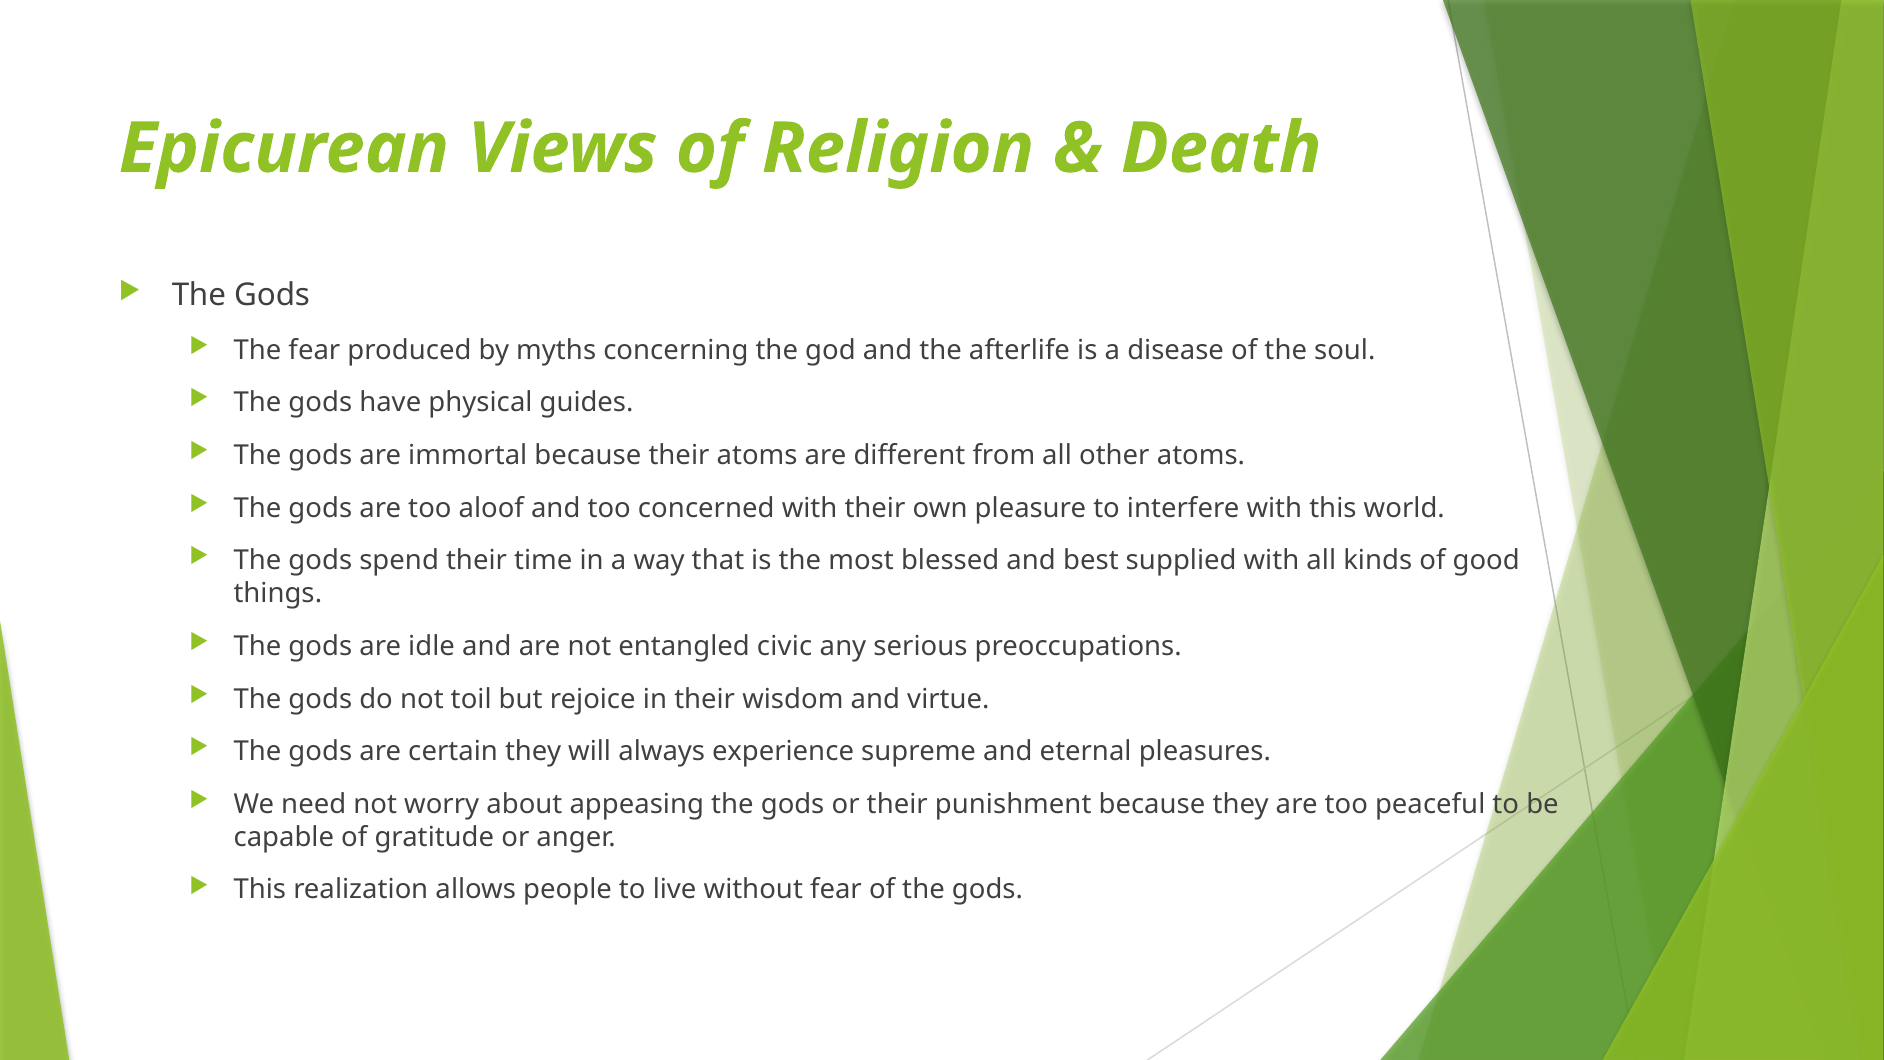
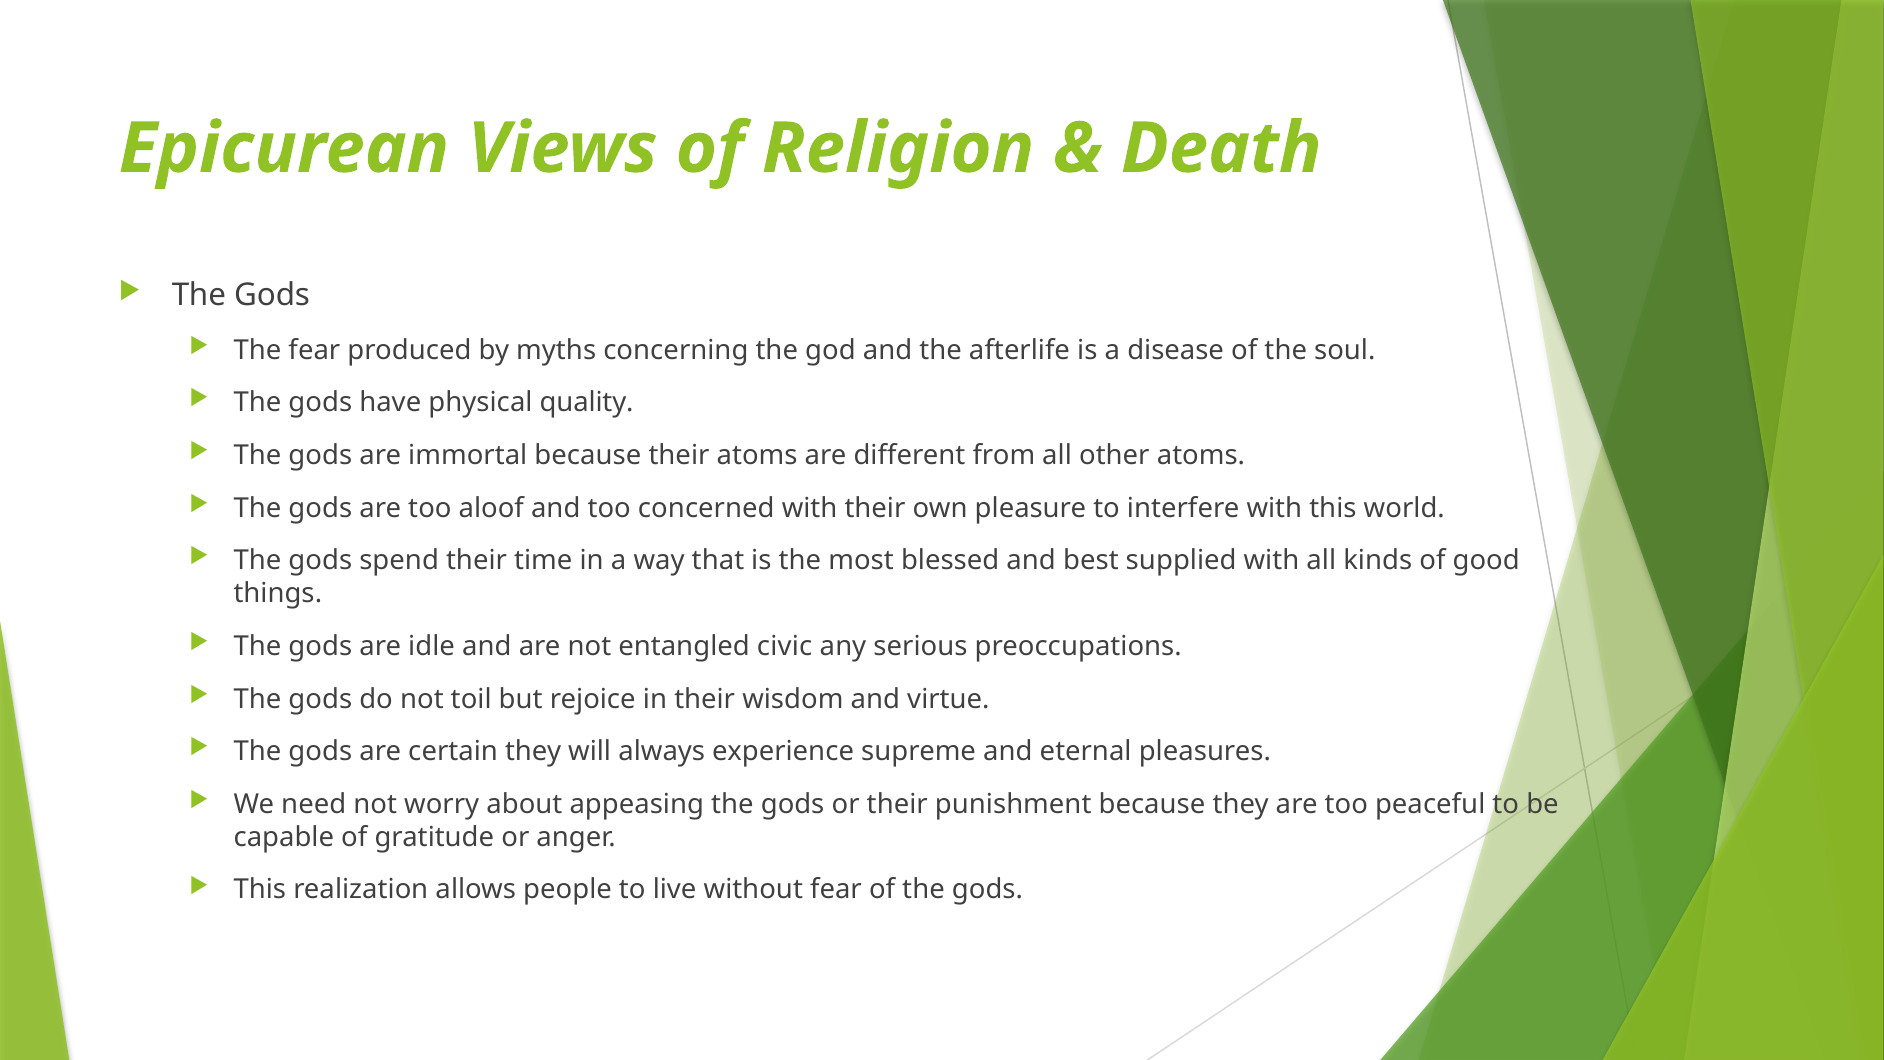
guides: guides -> quality (587, 403)
